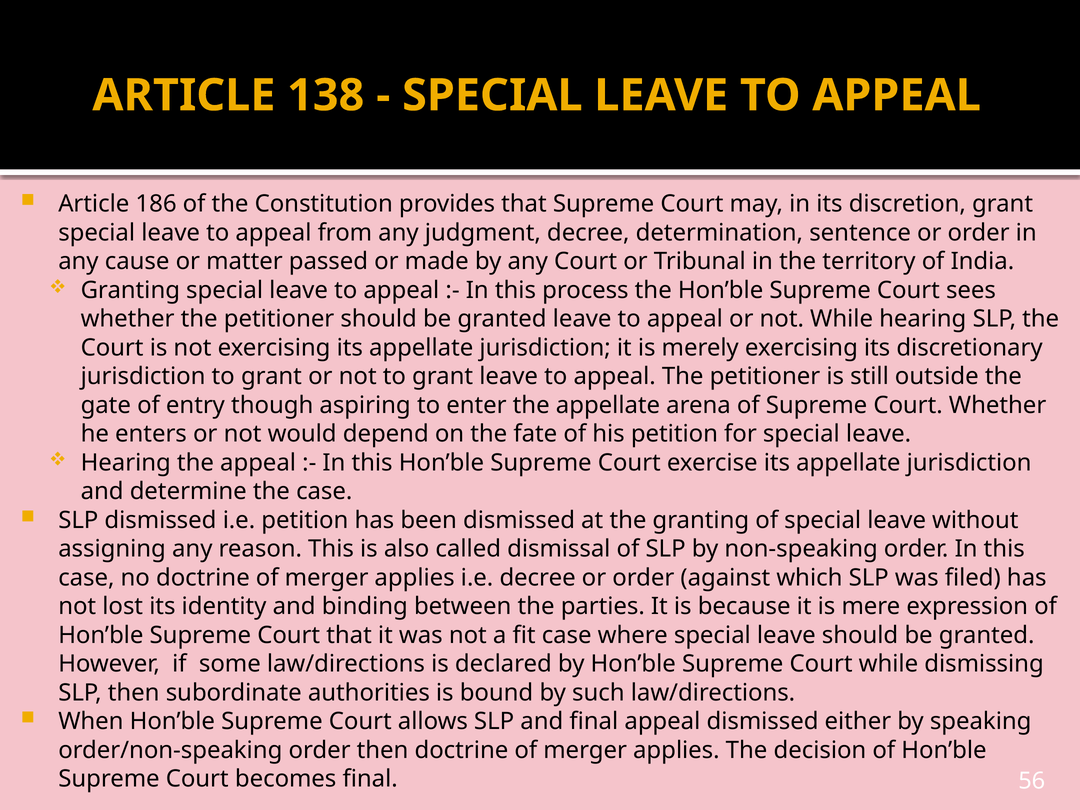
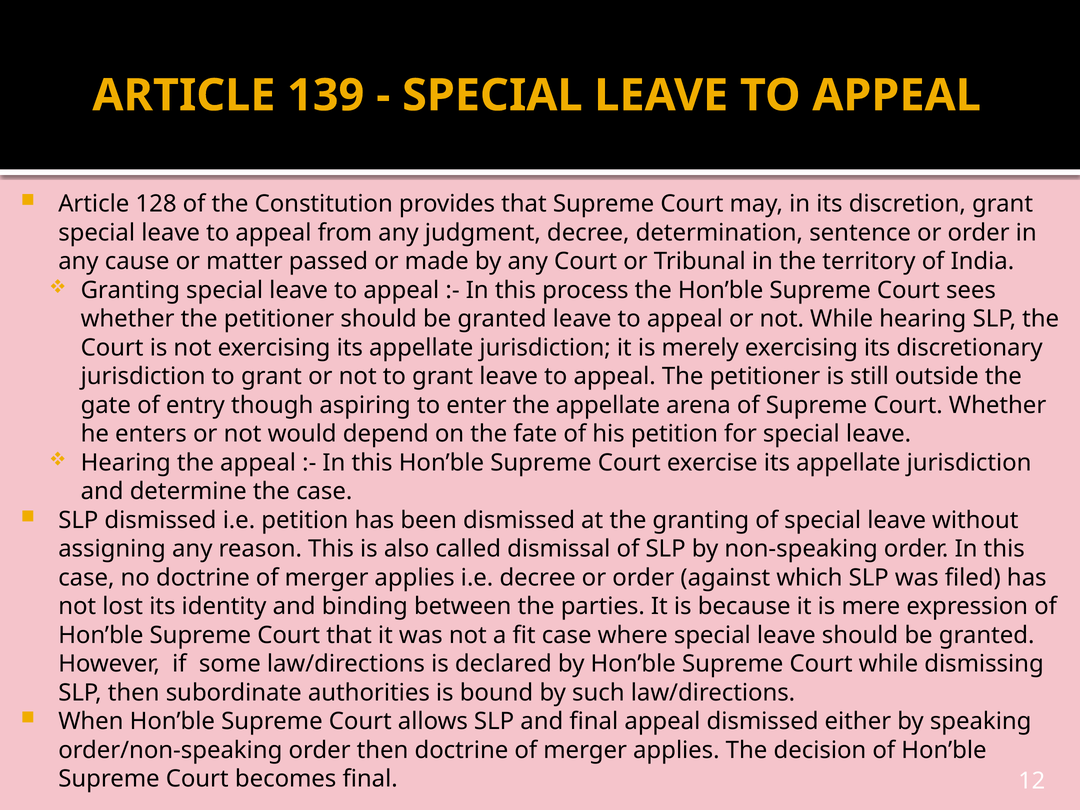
138: 138 -> 139 (326, 95)
186: 186 -> 128 (156, 204)
56: 56 -> 12 (1032, 781)
